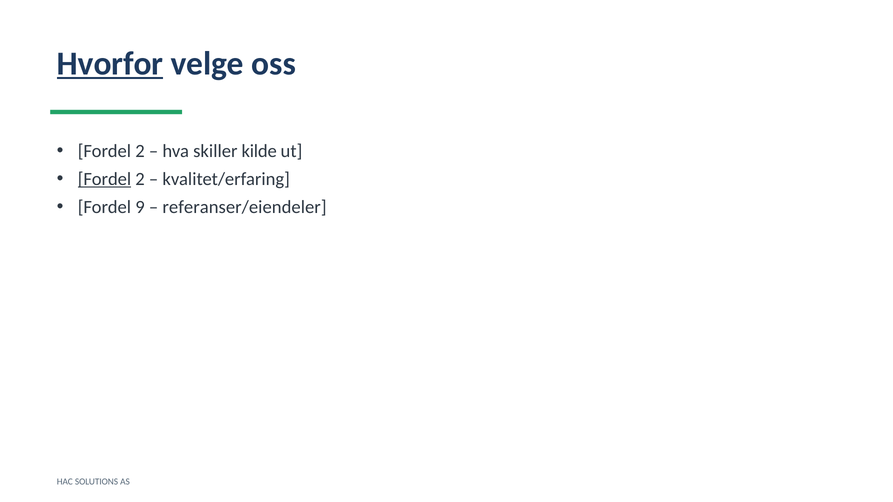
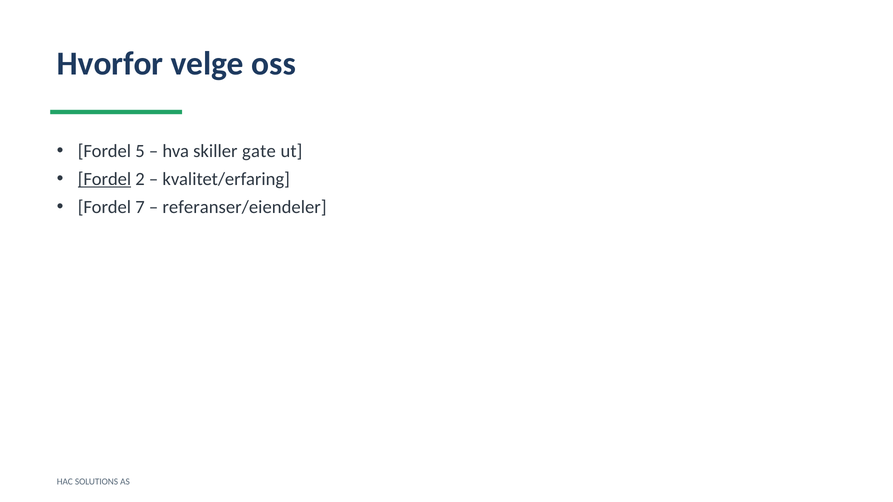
Hvorfor underline: present -> none (110, 64)
2: 2 -> 5 (140, 151)
kilde: kilde -> gate (259, 151)
9: 9 -> 7 (140, 207)
